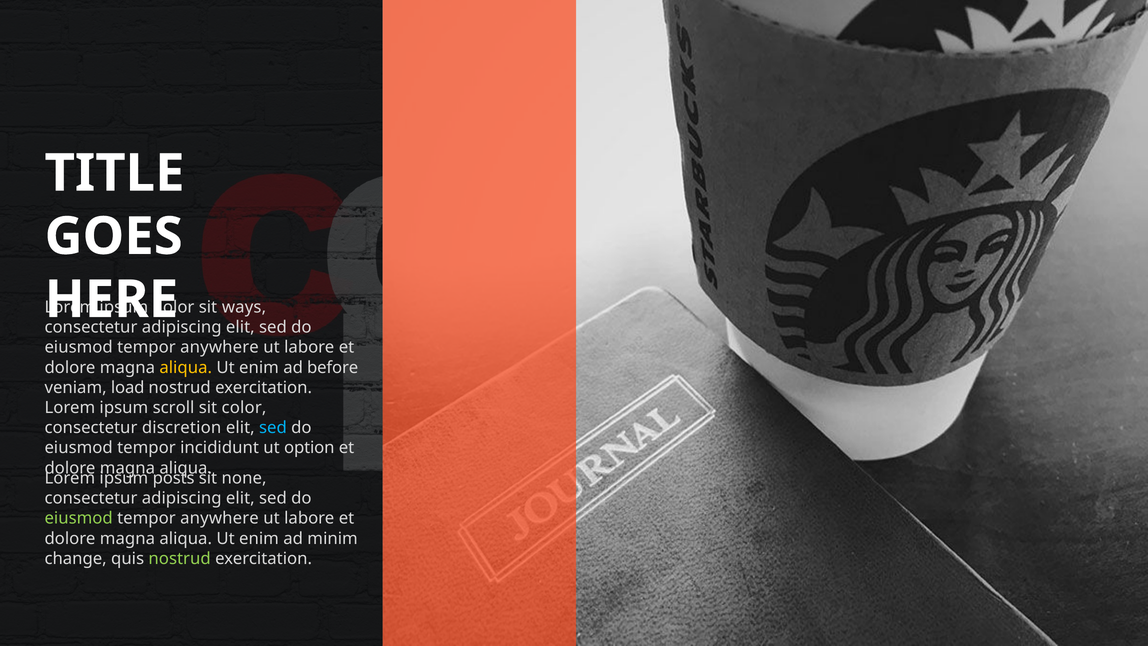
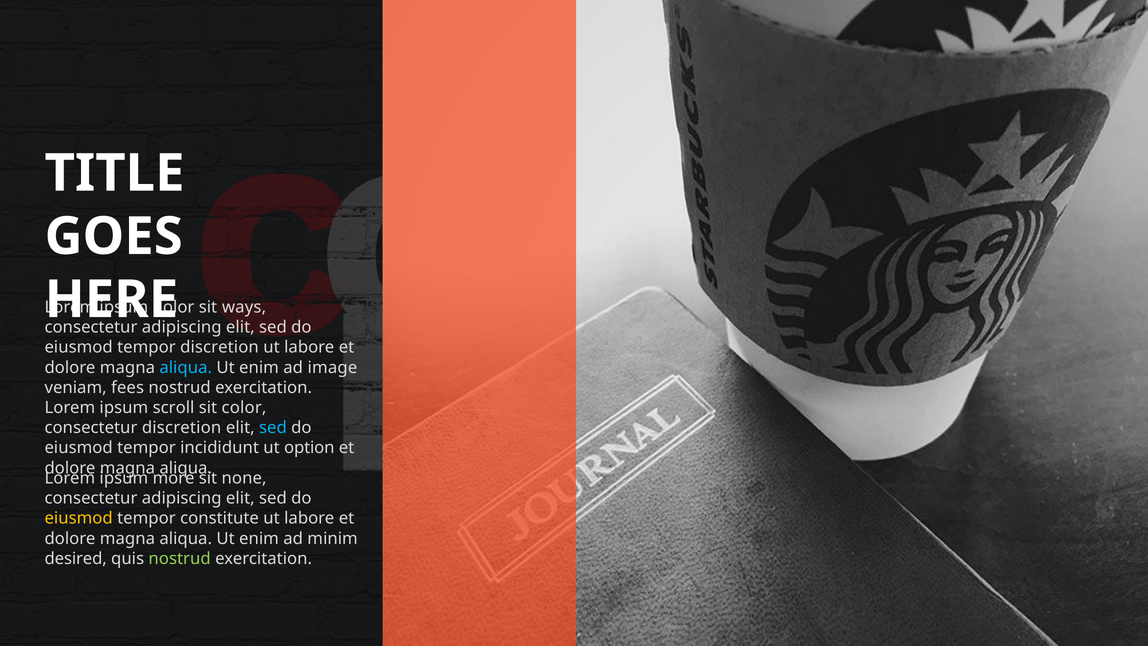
anywhere: anywhere -> discretion (219, 347)
aliqua colour: yellow -> light blue (186, 367)
before: before -> image (332, 367)
load: load -> fees (128, 387)
posts: posts -> more (174, 478)
eiusmod colour: light green -> yellow (79, 518)
anywhere: anywhere -> constitute (220, 518)
change: change -> desired (76, 558)
